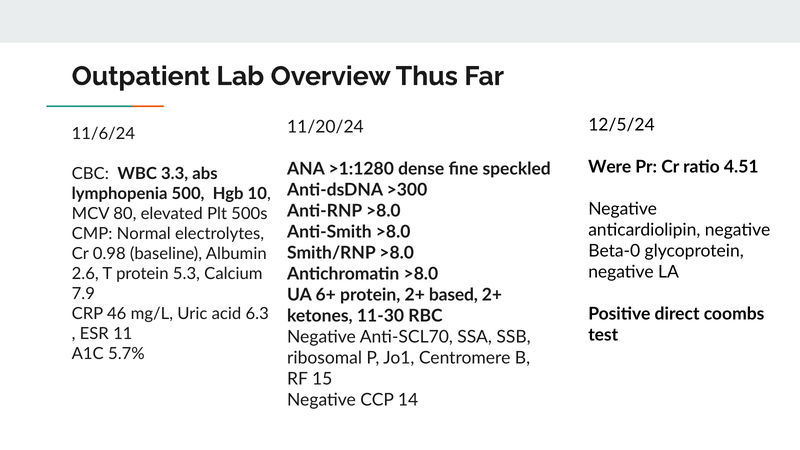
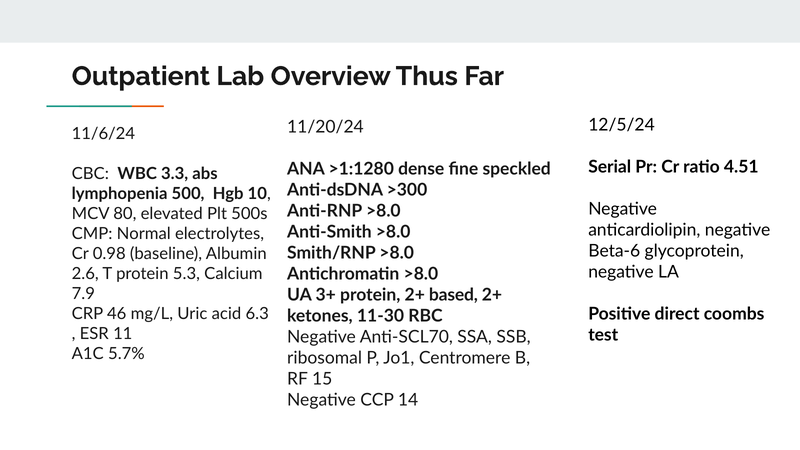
Were: Were -> Serial (610, 167)
Beta-0: Beta-0 -> Beta-6 (614, 251)
6+: 6+ -> 3+ (326, 295)
